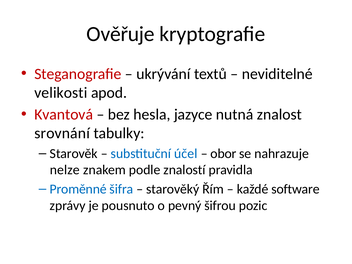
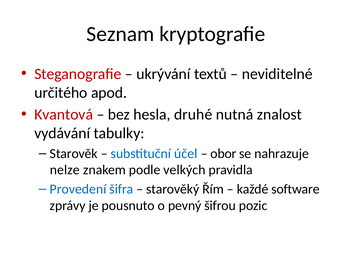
Ověřuje: Ověřuje -> Seznam (120, 34)
velikosti: velikosti -> určitého (61, 93)
jazyce: jazyce -> druhé (193, 115)
srovnání: srovnání -> vydávání (62, 133)
znalostí: znalostí -> velkých (184, 170)
Proměnné: Proměnné -> Provedení (78, 189)
